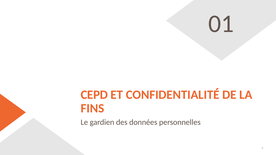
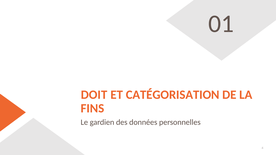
CEPD: CEPD -> DOIT (94, 95)
CONFIDENTIALITÉ: CONFIDENTIALITÉ -> CATÉGORISATION (173, 95)
